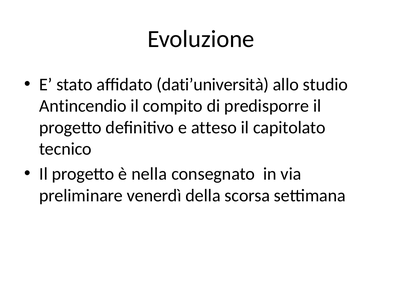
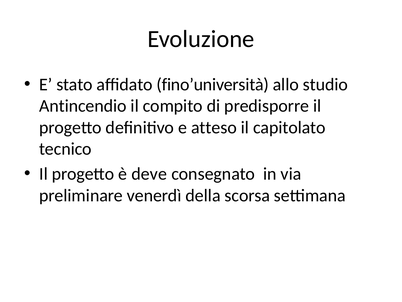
dati’università: dati’università -> fino’università (213, 84)
nella: nella -> deve (149, 174)
